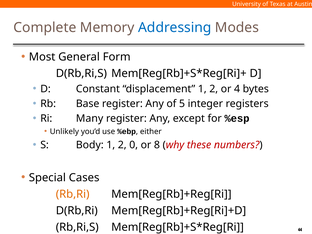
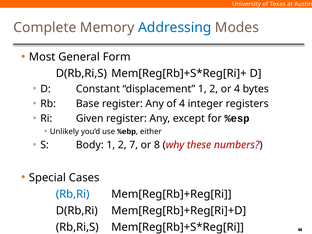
of 5: 5 -> 4 (182, 104)
Many: Many -> Given (90, 119)
0: 0 -> 7 (134, 145)
Rb,Ri colour: orange -> blue (73, 194)
